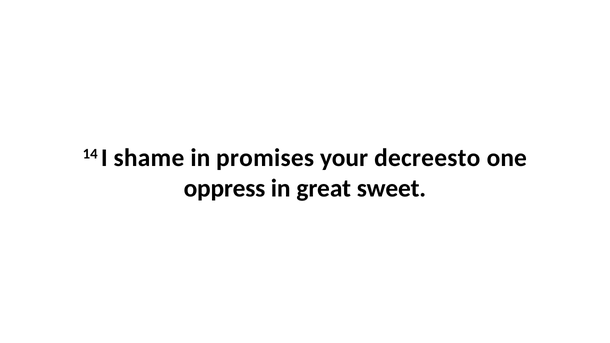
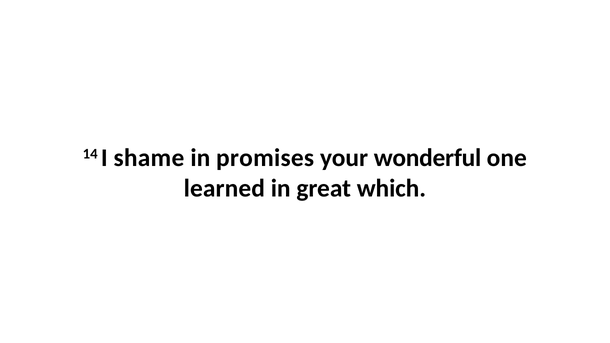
decreesto: decreesto -> wonderful (428, 158)
oppress: oppress -> learned (224, 189)
sweet: sweet -> which (391, 189)
